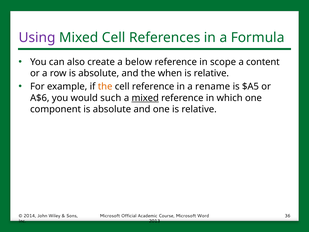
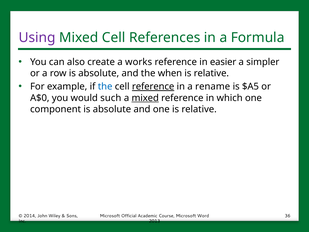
below: below -> works (139, 62)
scope: scope -> easier (223, 62)
content: content -> simpler (263, 62)
the colour: orange -> blue (105, 86)
reference underline: none -> present (153, 86)
A$6: A$6 -> A$0 (40, 98)
